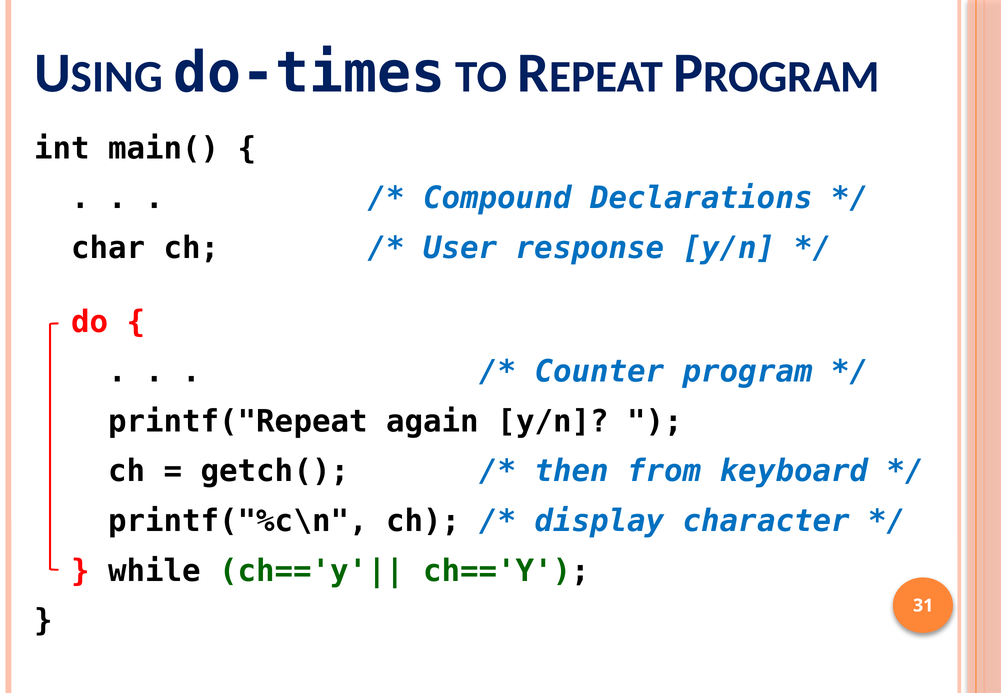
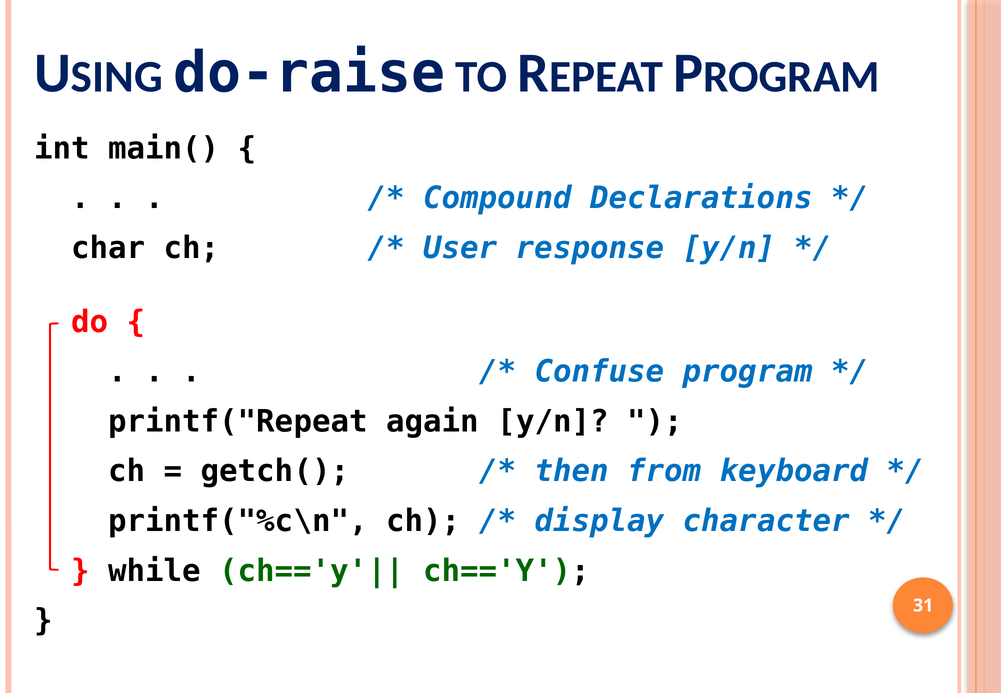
do-times: do-times -> do-raise (309, 73)
Counter: Counter -> Confuse (599, 372)
